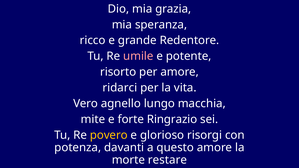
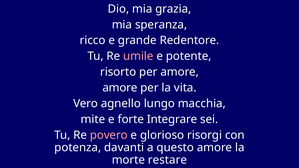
ridarci: ridarci -> amore (120, 88)
Ringrazio: Ringrazio -> Integrare (172, 119)
povero colour: yellow -> pink (109, 135)
